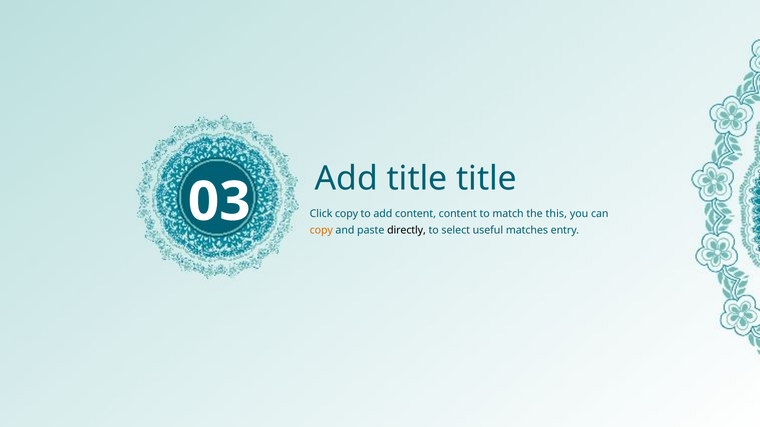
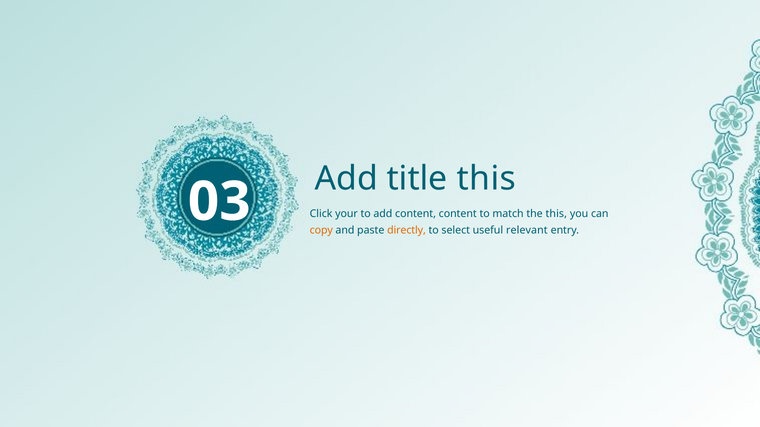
title title: title -> this (486, 179)
Click copy: copy -> your (347, 214)
directly colour: black -> orange (407, 231)
matches: matches -> relevant (527, 231)
